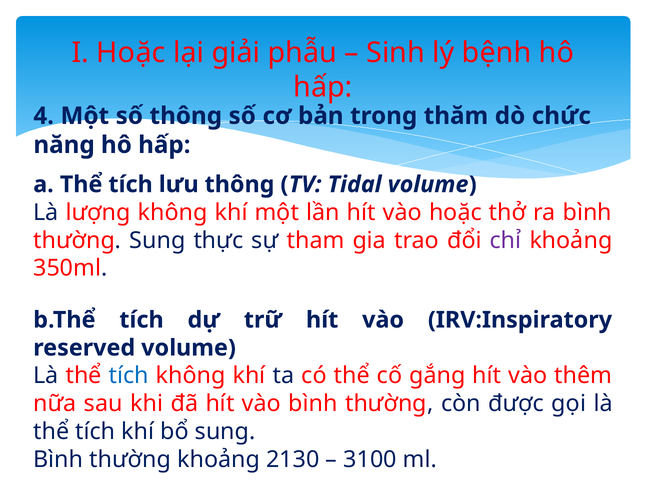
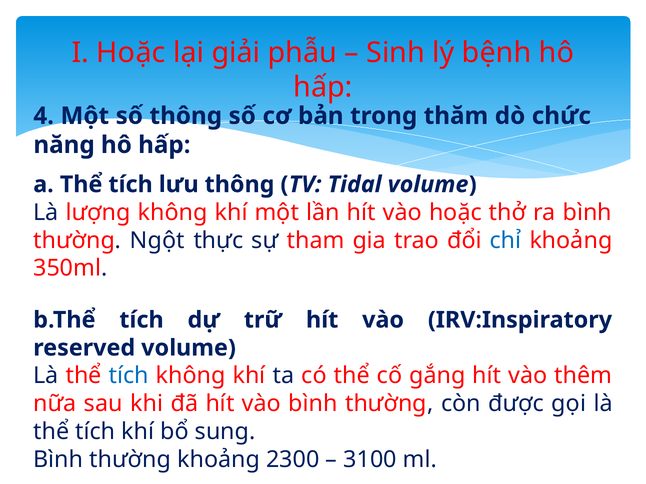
thường Sung: Sung -> Ngột (157, 241)
chỉ colour: purple -> blue (506, 241)
2130: 2130 -> 2300 (293, 460)
